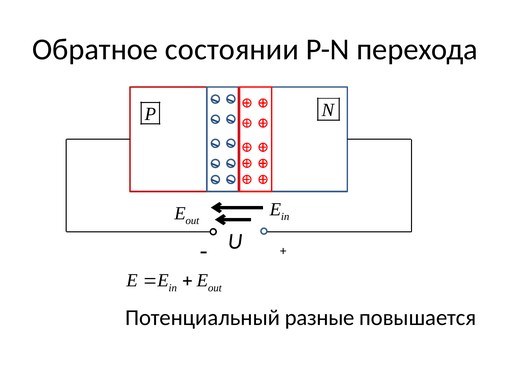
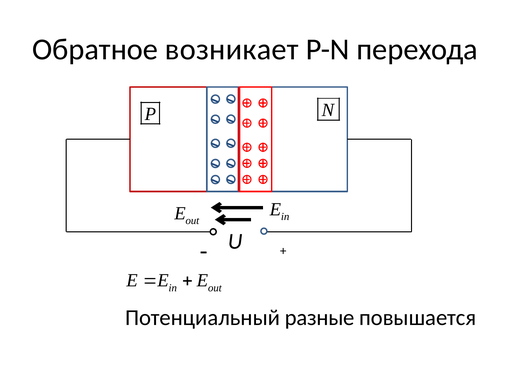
состоянии: состоянии -> возникает (232, 49)
